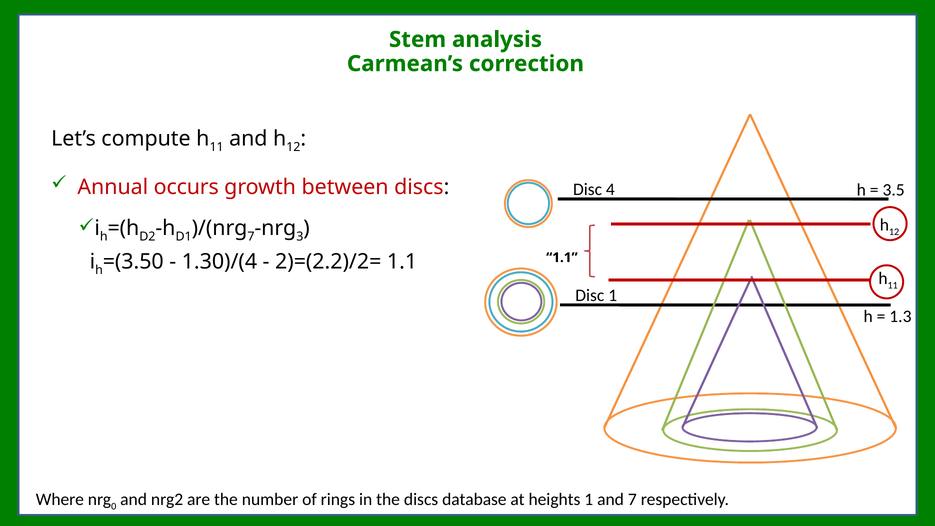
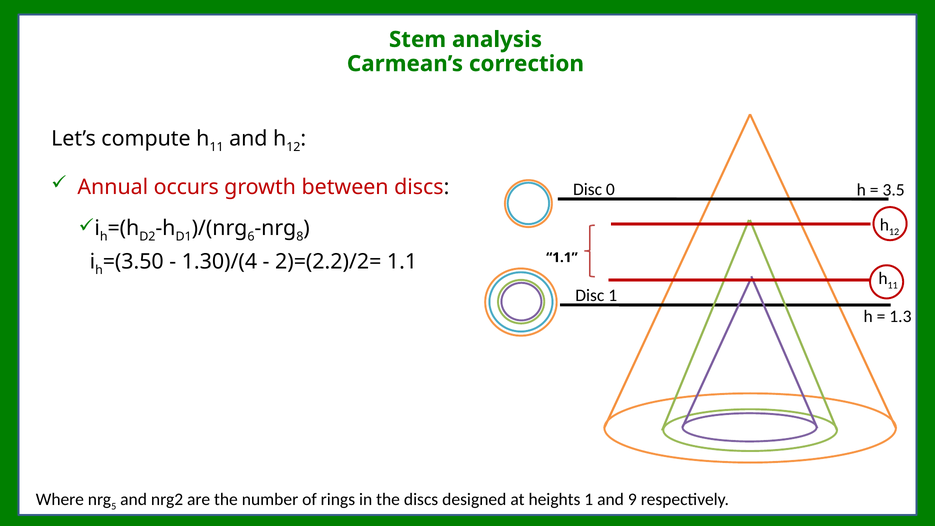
4: 4 -> 0 (610, 189)
7: 7 -> 6 (251, 236)
3: 3 -> 8 (300, 236)
0: 0 -> 5 (114, 506)
database: database -> designed (474, 499)
and 7: 7 -> 9 (632, 499)
